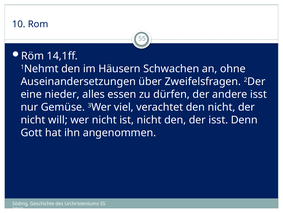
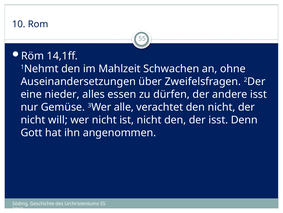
Häusern: Häusern -> Mahlzeit (119, 69)
viel: viel -> alle (124, 107)
